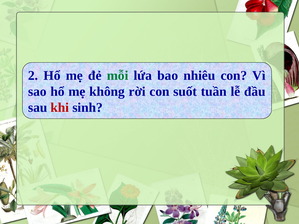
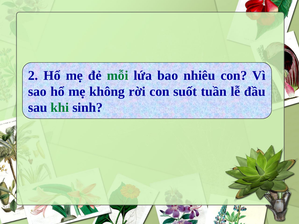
khi colour: red -> green (60, 108)
